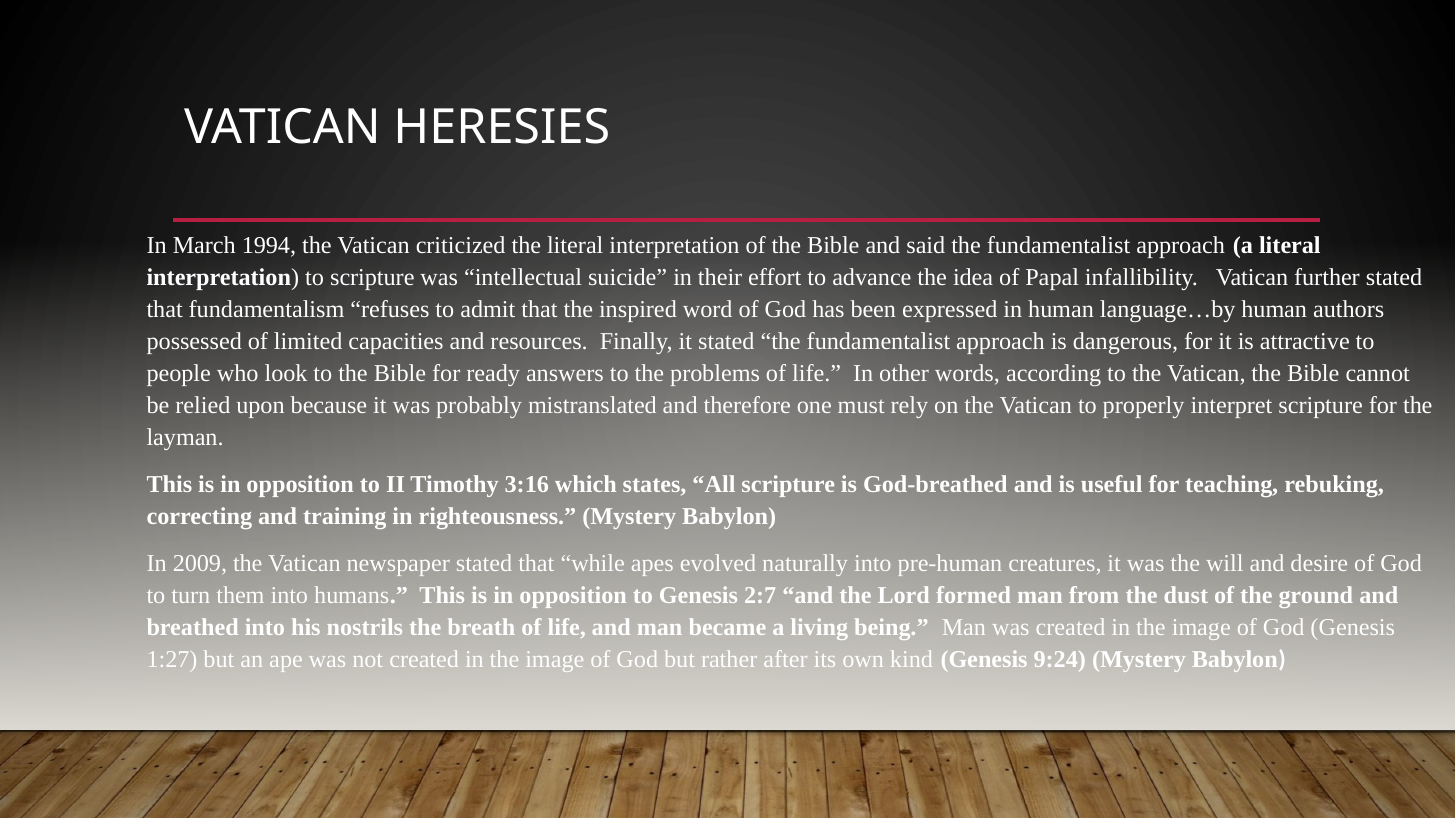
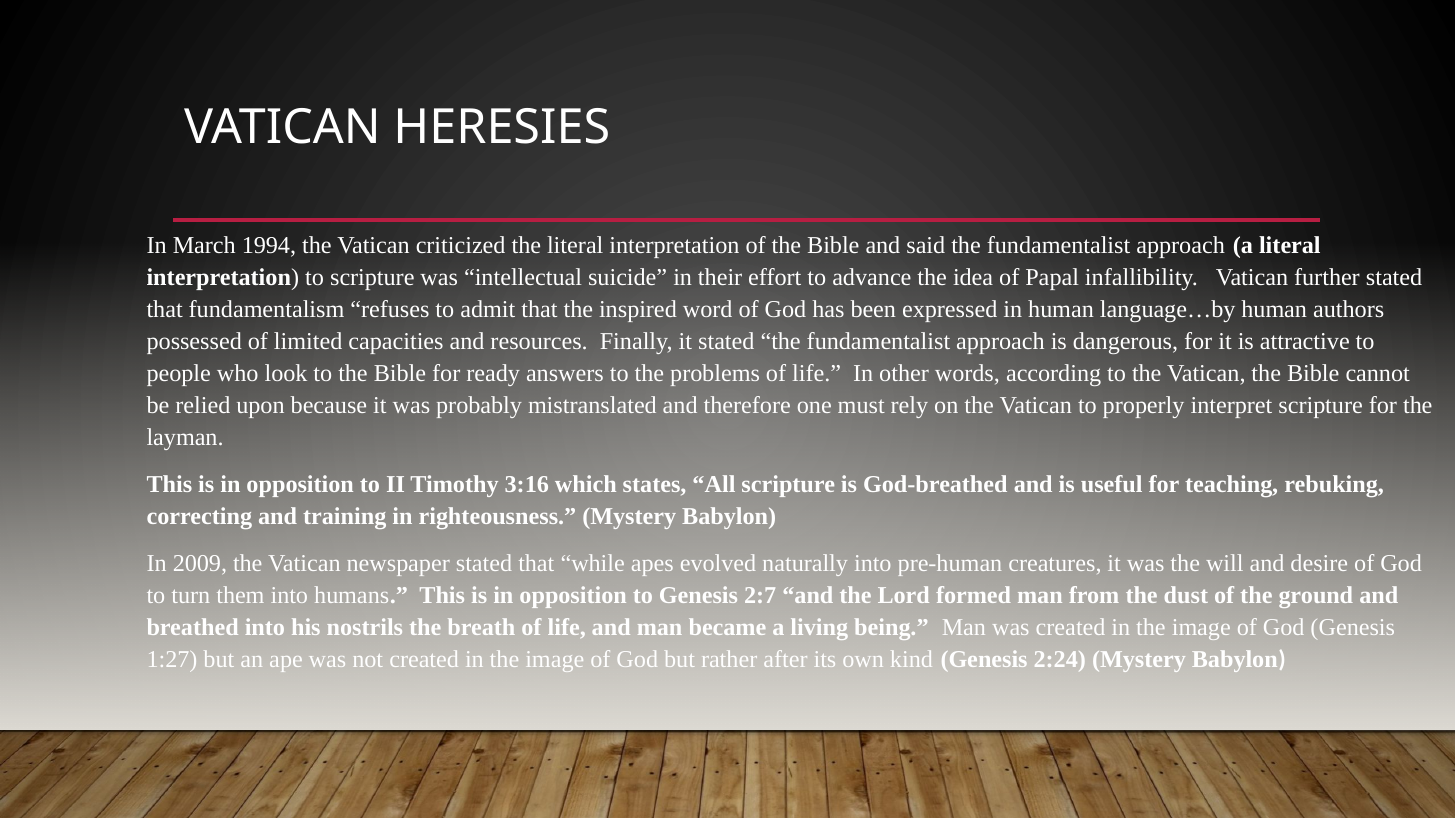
9:24: 9:24 -> 2:24 (1060, 660)
